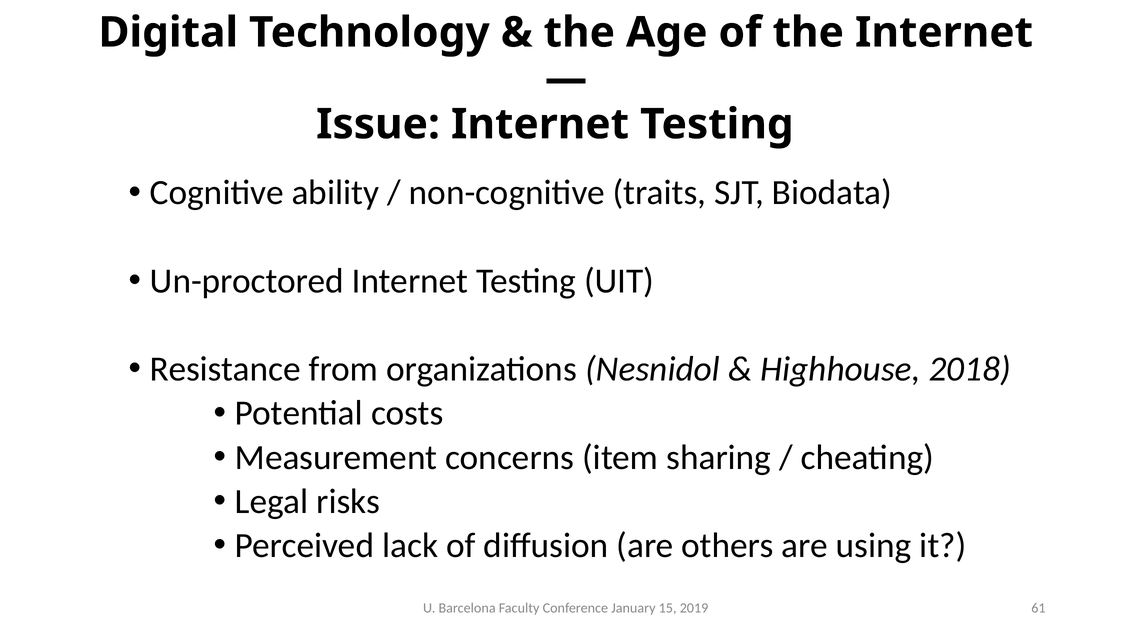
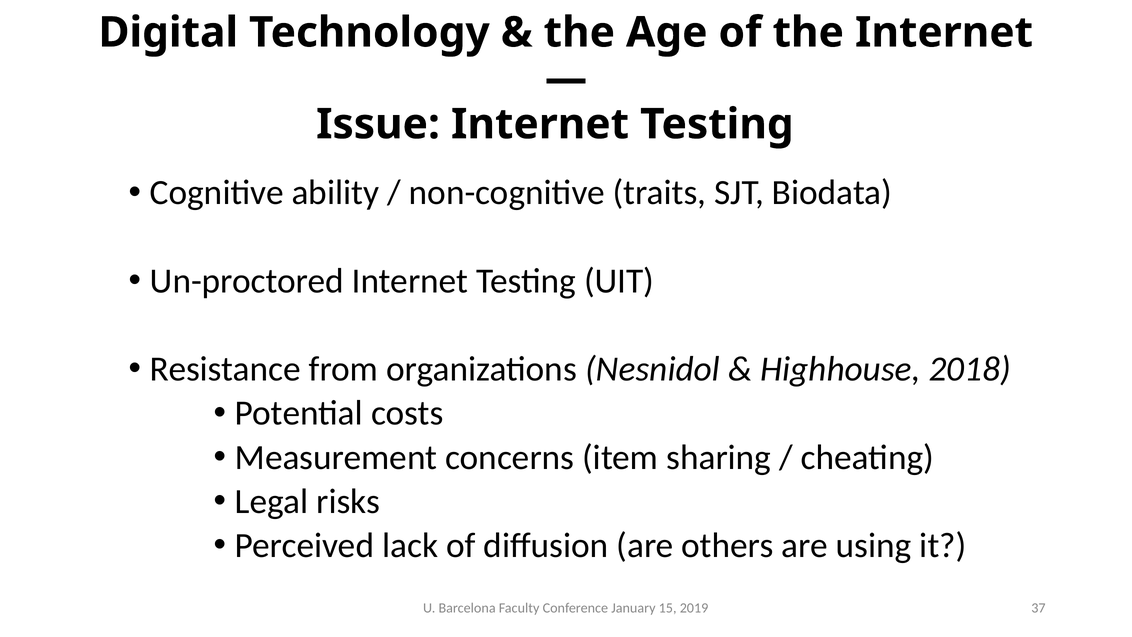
61: 61 -> 37 (1038, 608)
